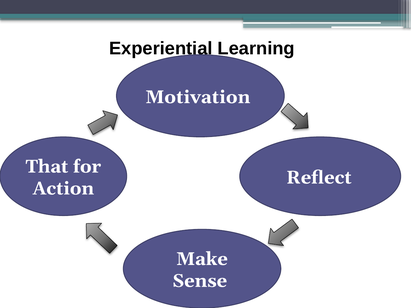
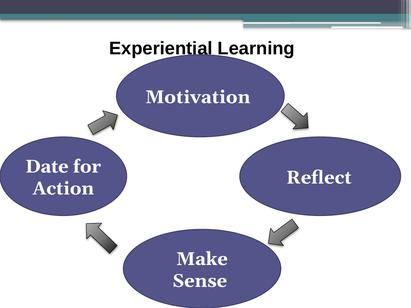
That: That -> Date (47, 167)
